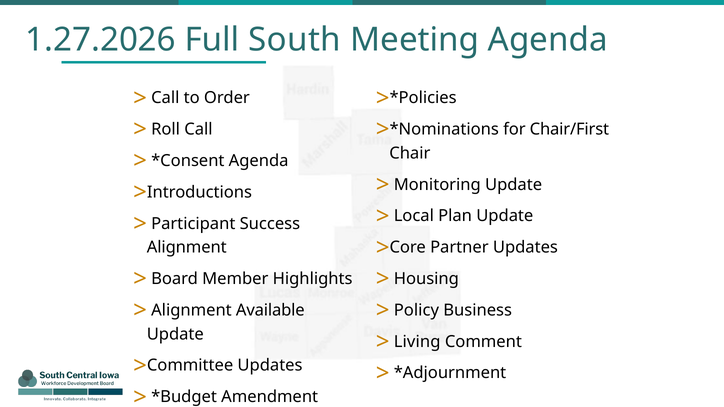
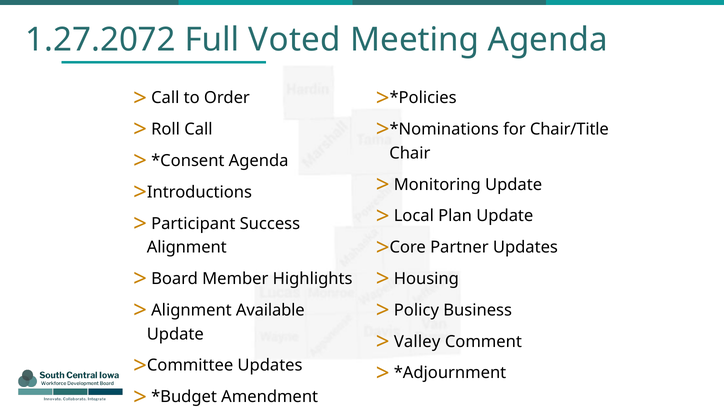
1.27.2026: 1.27.2026 -> 1.27.2072 (101, 40)
South: South -> Voted (295, 40)
Chair/First: Chair/First -> Chair/Title (569, 129)
Living: Living -> Valley (417, 342)
